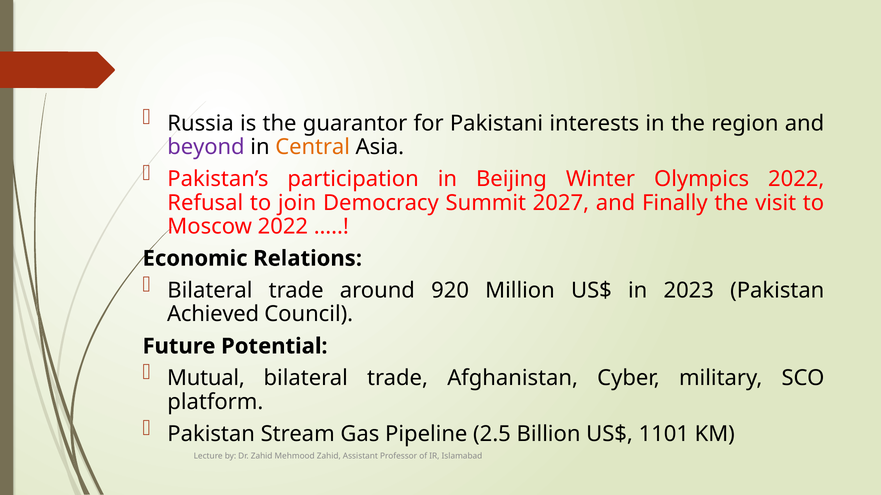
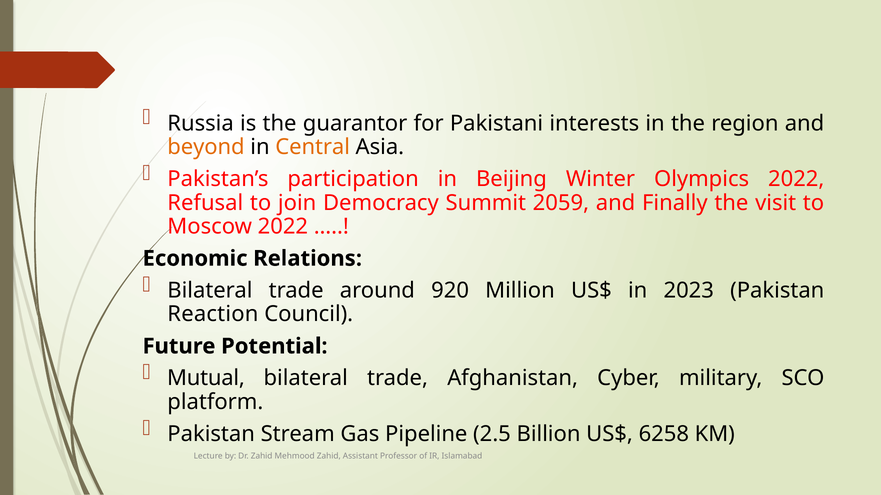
beyond colour: purple -> orange (206, 147)
2027: 2027 -> 2059 (561, 203)
Achieved: Achieved -> Reaction (213, 315)
1101: 1101 -> 6258 (664, 434)
